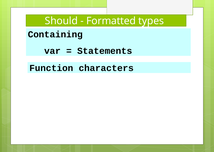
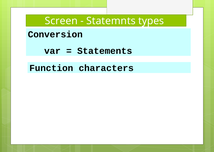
Should: Should -> Screen (61, 21)
Formatted: Formatted -> Statemnts (111, 21)
Containing: Containing -> Conversion (55, 34)
